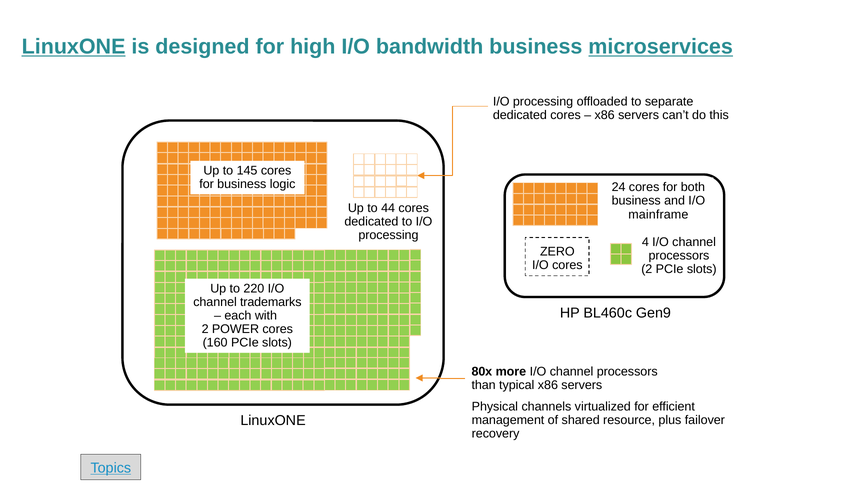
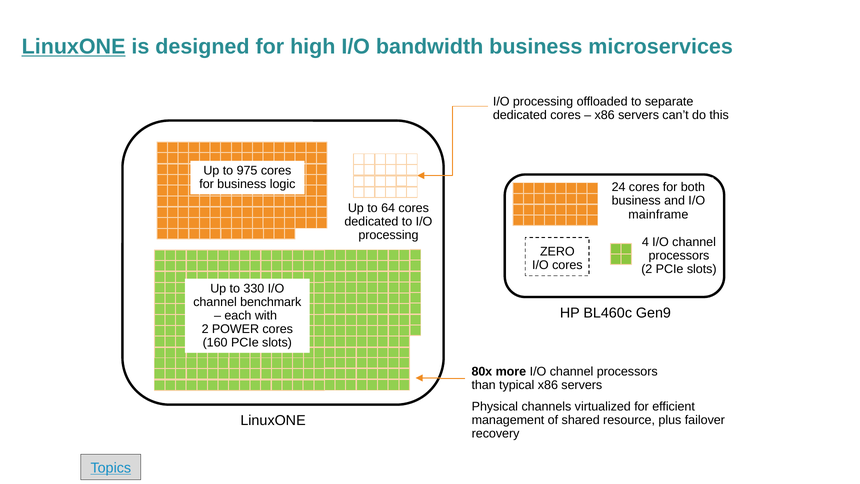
microservices underline: present -> none (661, 47)
145: 145 -> 975 (247, 171)
44: 44 -> 64 (388, 208)
220: 220 -> 330 (254, 288)
trademarks: trademarks -> benchmark (271, 302)
